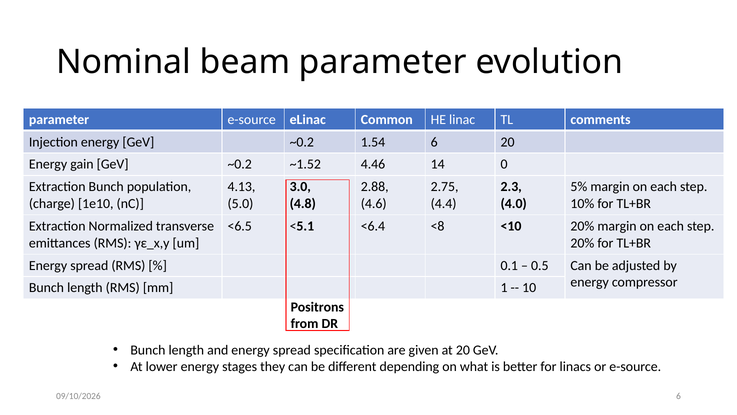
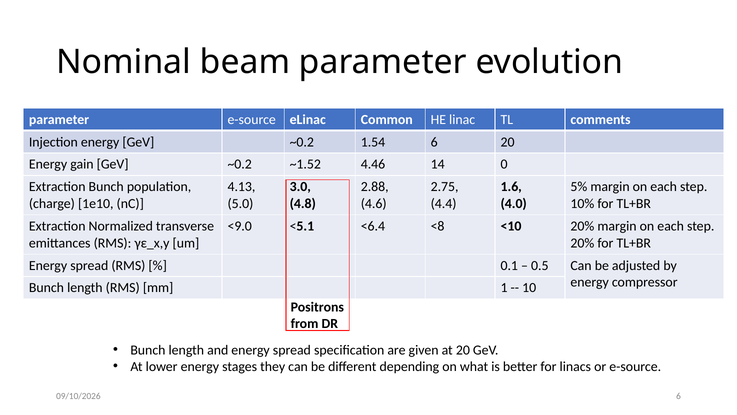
2.3: 2.3 -> 1.6 (511, 187)
<6.5: <6.5 -> <9.0 (240, 226)
